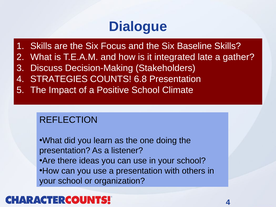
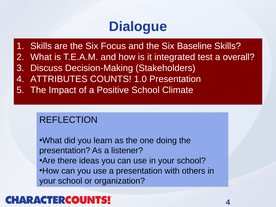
late: late -> test (205, 57)
gather: gather -> overall (239, 57)
STRATEGIES: STRATEGIES -> ATTRIBUTES (59, 79)
6.8: 6.8 -> 1.0 (140, 79)
